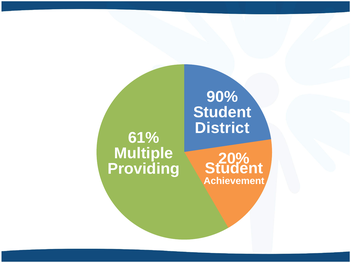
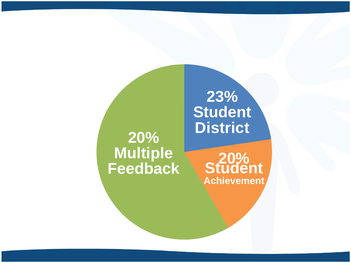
90%: 90% -> 23% (222, 97)
61%: 61% -> 20% (144, 138)
Providing: Providing -> Feedback (144, 169)
